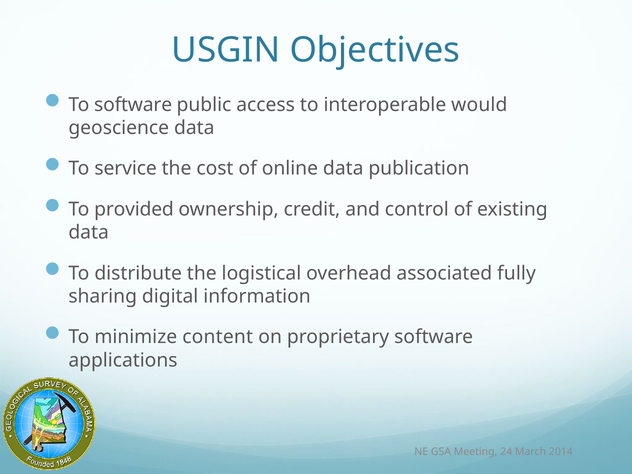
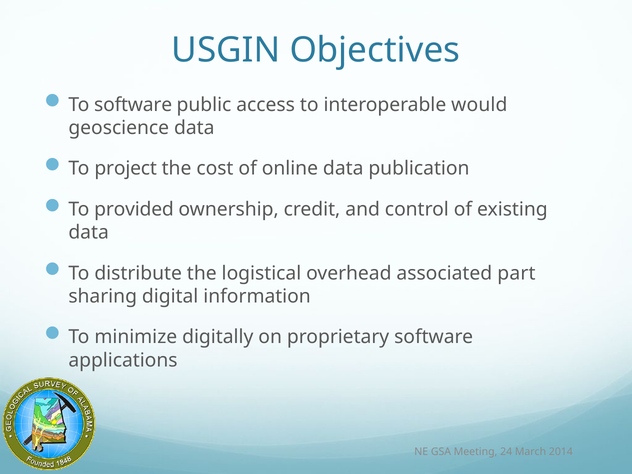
service: service -> project (126, 169)
fully: fully -> part (516, 273)
content: content -> digitally (218, 337)
